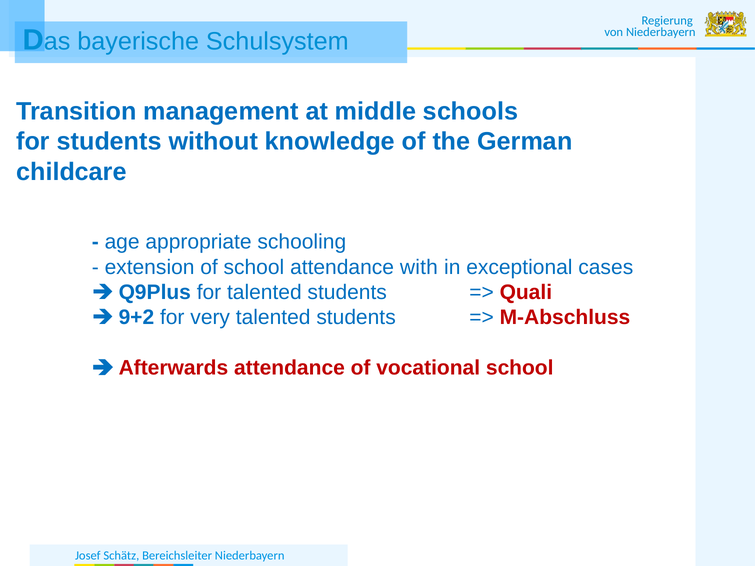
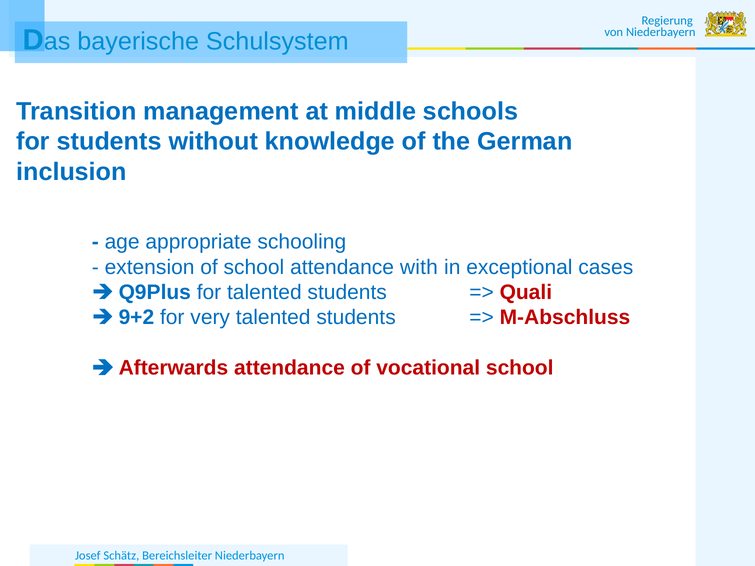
childcare: childcare -> inclusion (71, 172)
